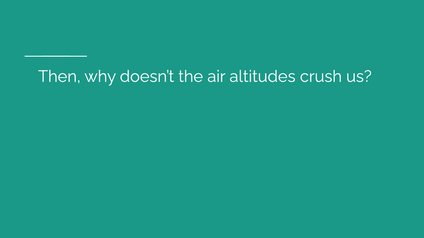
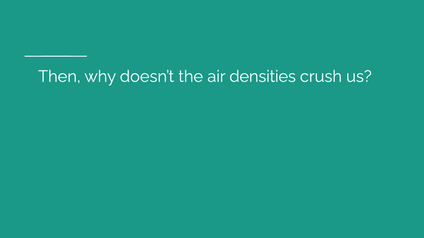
altitudes: altitudes -> densities (263, 77)
